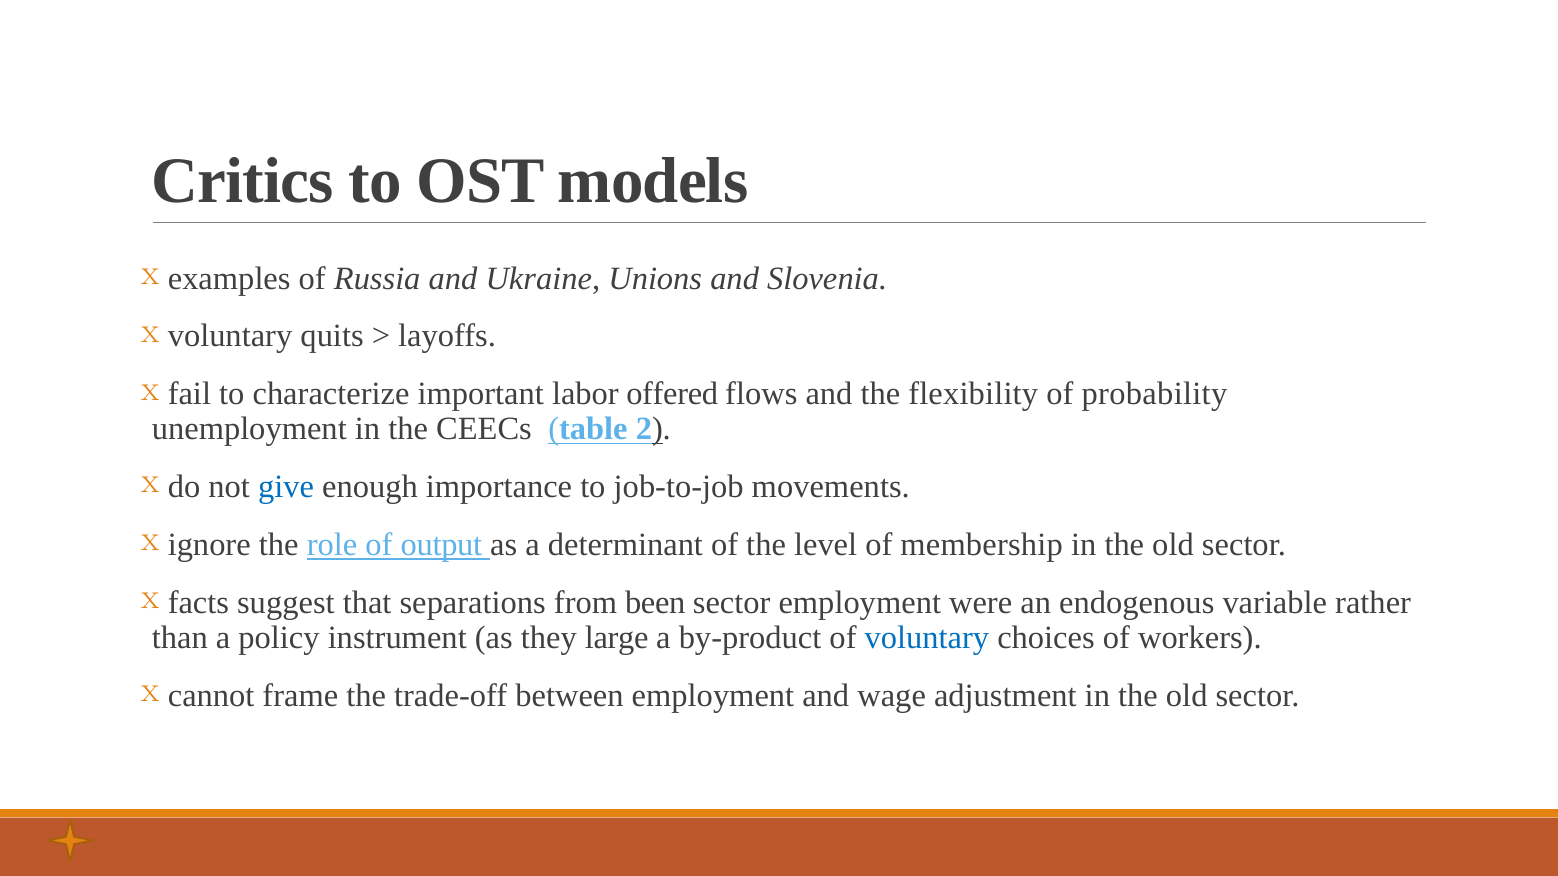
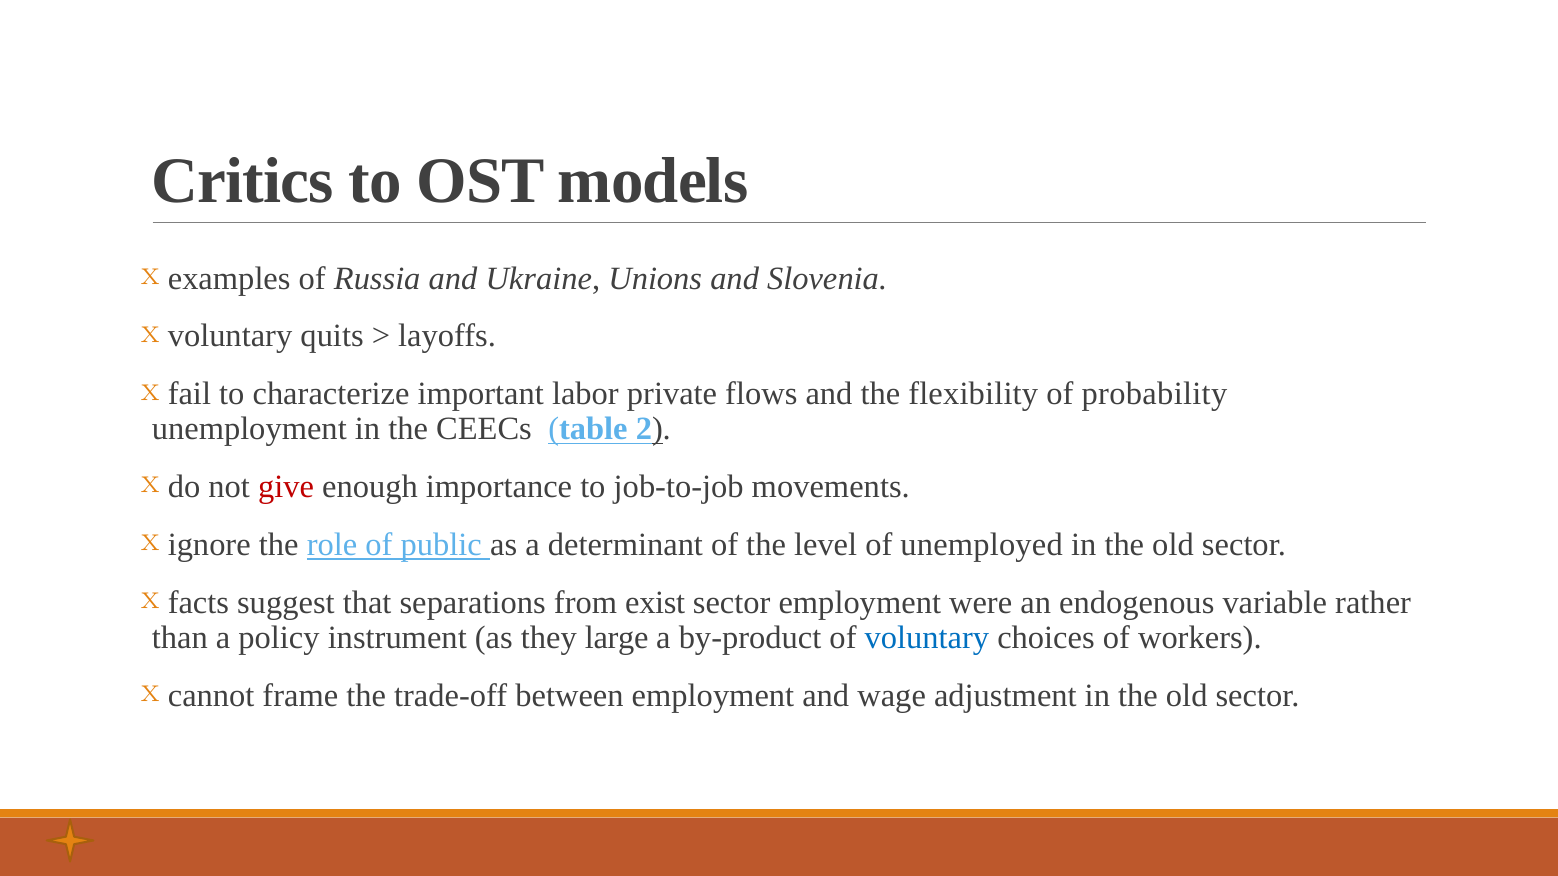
offered: offered -> private (672, 394)
give colour: blue -> red (286, 487)
output: output -> public (441, 545)
membership: membership -> unemployed (982, 545)
been: been -> exist (655, 603)
